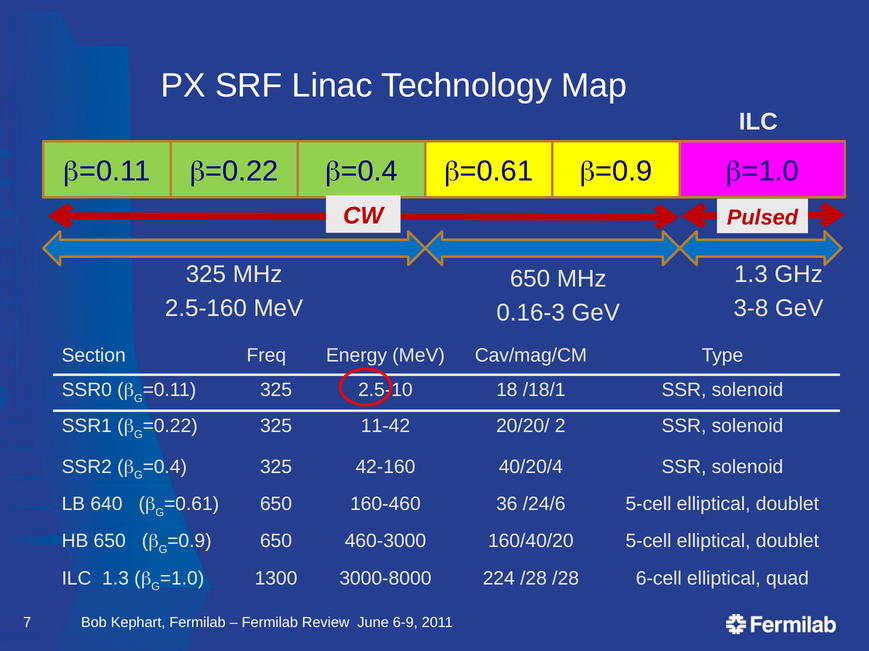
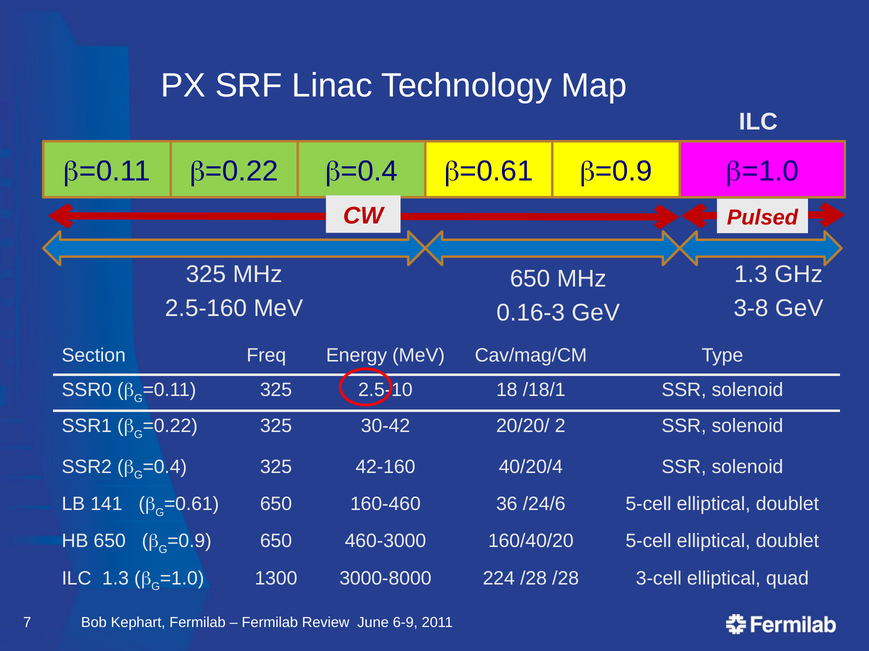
11-42: 11-42 -> 30-42 (385, 426)
640: 640 -> 141 (106, 504)
6-cell: 6-cell -> 3-cell (659, 579)
